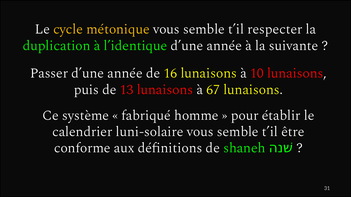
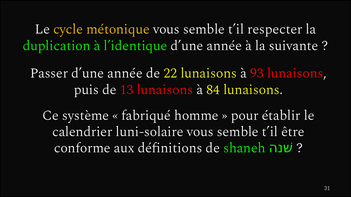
16: 16 -> 22 (170, 73)
10: 10 -> 93 (257, 73)
67: 67 -> 84 (213, 90)
